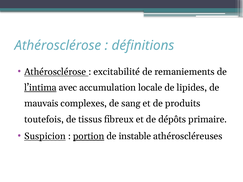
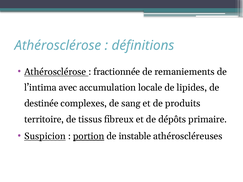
excitabilité: excitabilité -> fractionnée (117, 72)
l’intima underline: present -> none (40, 88)
mauvais: mauvais -> destinée (41, 104)
toutefois: toutefois -> territoire (44, 119)
